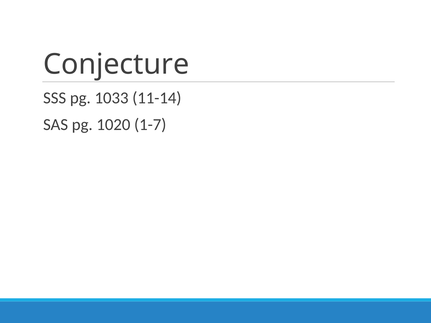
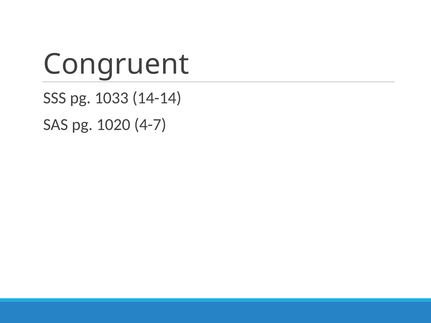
Conjecture: Conjecture -> Congruent (116, 64)
11-14: 11-14 -> 14-14 (157, 98)
1-7: 1-7 -> 4-7 (150, 125)
